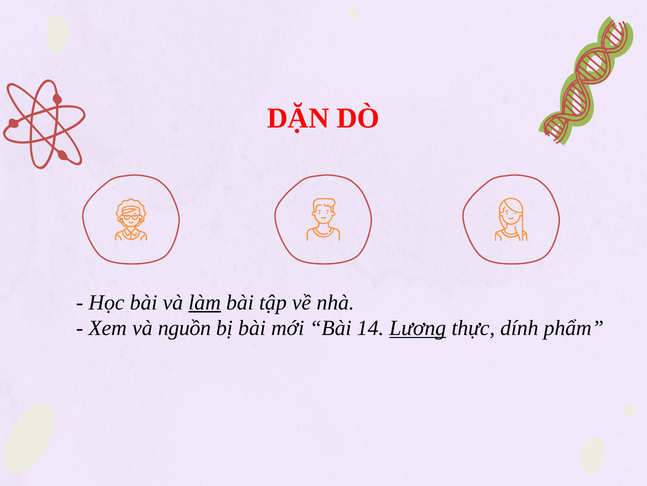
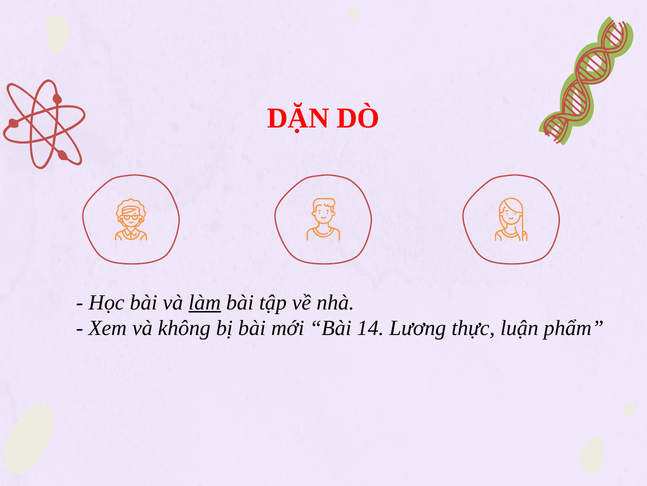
nguồn: nguồn -> không (184, 328)
Lương underline: present -> none (418, 328)
dính: dính -> luận (519, 328)
